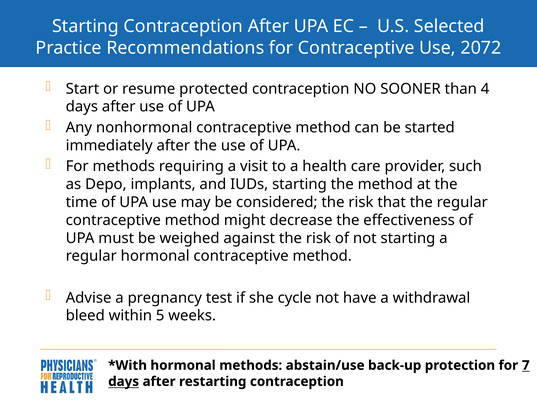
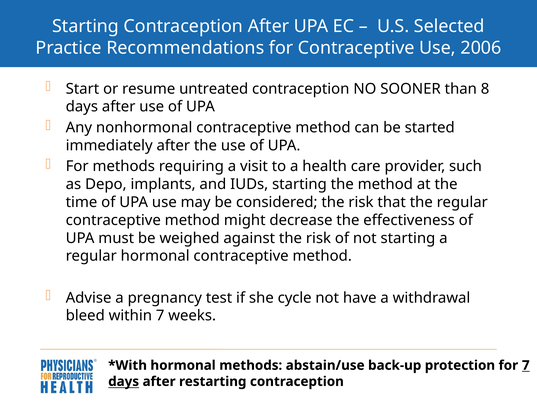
2072: 2072 -> 2006 (481, 48)
protected: protected -> untreated (214, 89)
4: 4 -> 8 (485, 89)
within 5: 5 -> 7 (160, 316)
